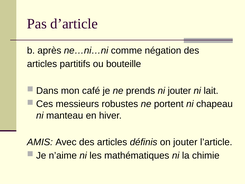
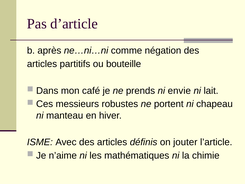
ni jouter: jouter -> envie (179, 91)
AMIS: AMIS -> ISME (40, 142)
